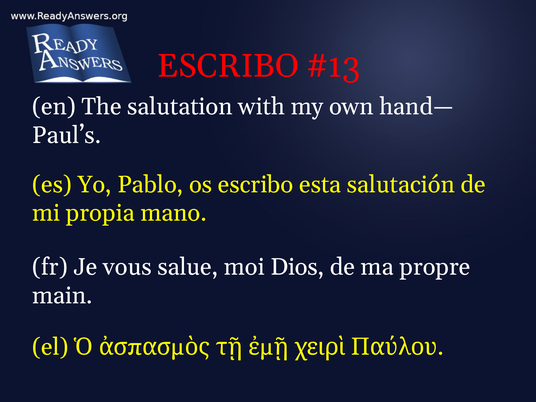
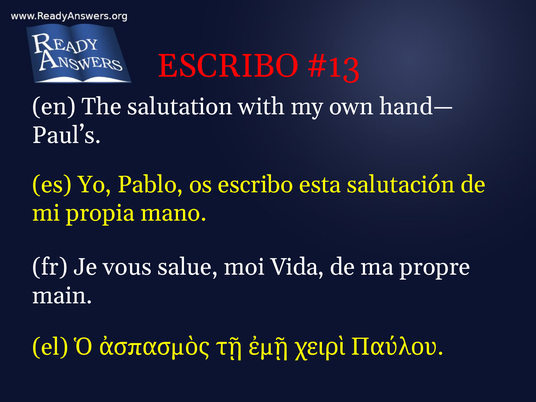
Dios: Dios -> Vida (297, 267)
